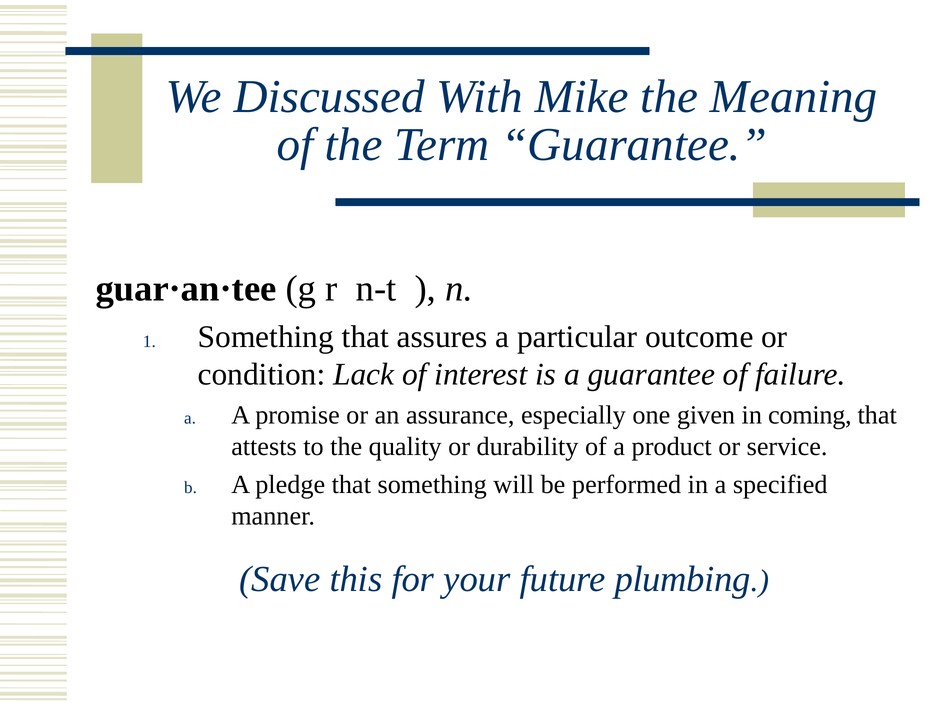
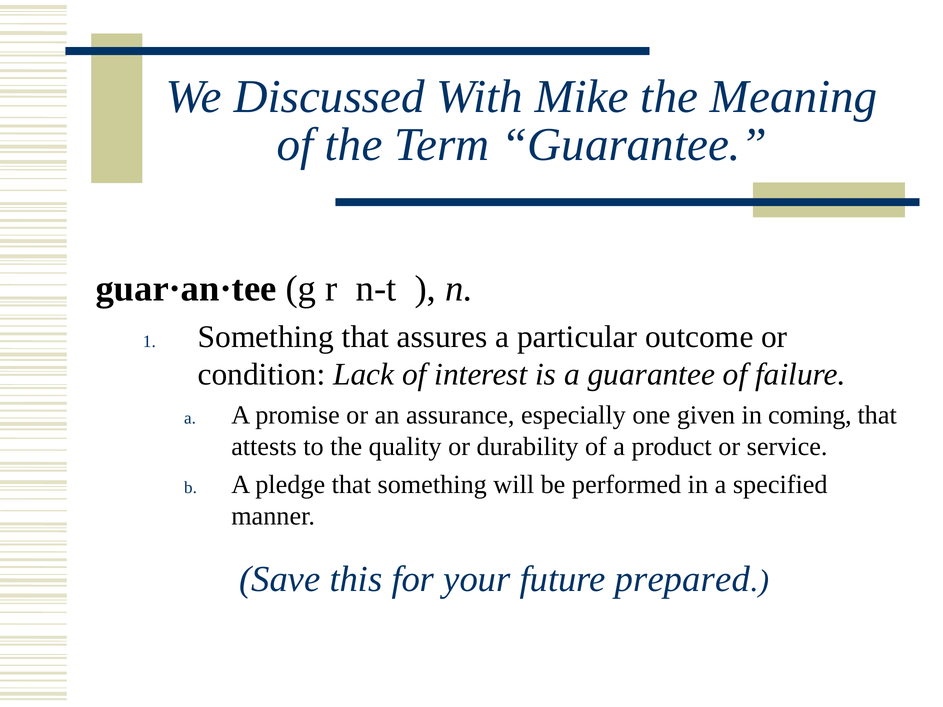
plumbing: plumbing -> prepared (682, 579)
